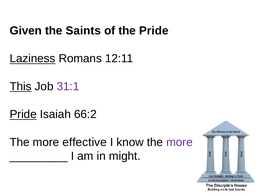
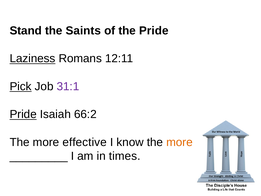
Given: Given -> Stand (26, 31)
This: This -> Pick (21, 86)
more colour: purple -> orange (179, 142)
might: might -> times (125, 156)
